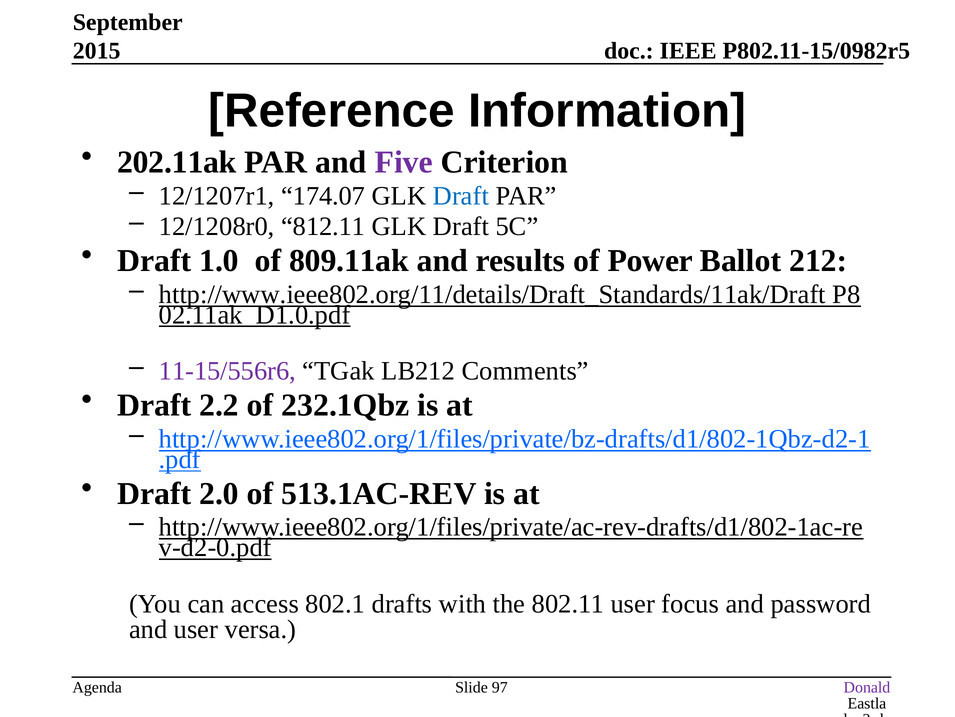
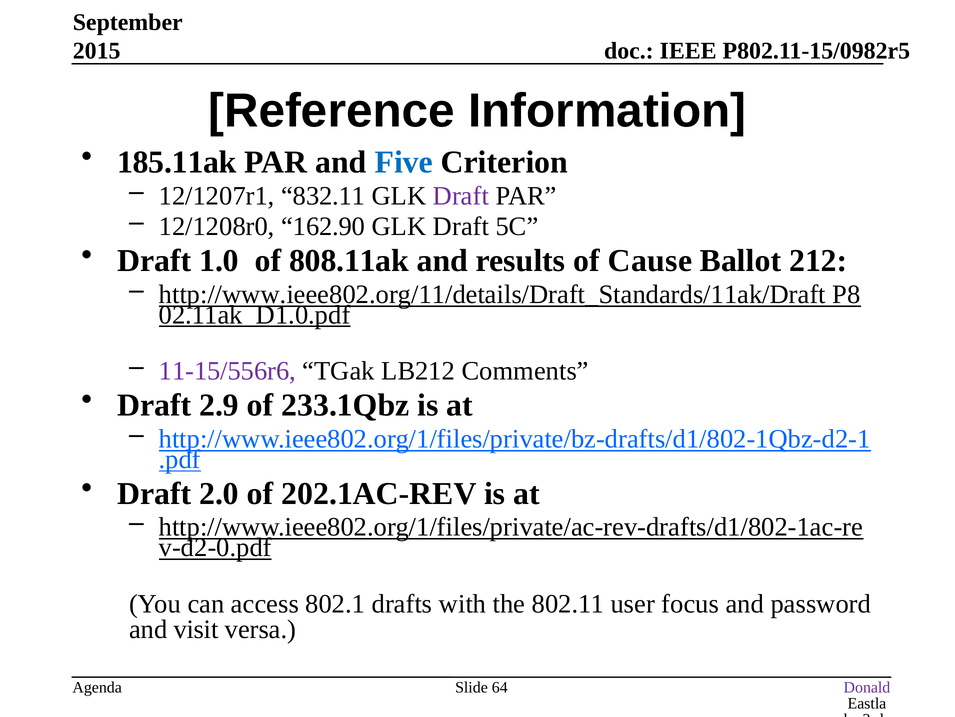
202.11ak: 202.11ak -> 185.11ak (177, 162)
Five colour: purple -> blue (404, 162)
174.07: 174.07 -> 832.11 (323, 196)
Draft colour: blue -> purple (461, 196)
812.11: 812.11 -> 162.90 (323, 226)
809.11ak: 809.11ak -> 808.11ak (349, 261)
Power: Power -> Cause (650, 261)
2.2: 2.2 -> 2.9 (219, 405)
232.1Qbz: 232.1Qbz -> 233.1Qbz (345, 405)
513.1AC-REV: 513.1AC-REV -> 202.1AC-REV (379, 493)
and user: user -> visit (196, 629)
97: 97 -> 64 (500, 687)
